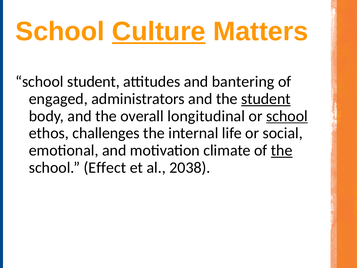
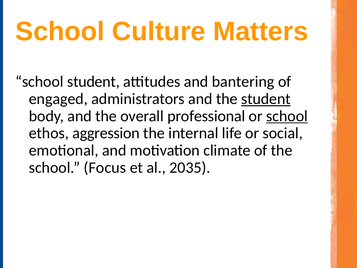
Culture underline: present -> none (159, 32)
longitudinal: longitudinal -> professional (206, 116)
challenges: challenges -> aggression (106, 133)
the underline: present -> none (282, 150)
Effect: Effect -> Focus (105, 167)
2038: 2038 -> 2035 (190, 167)
